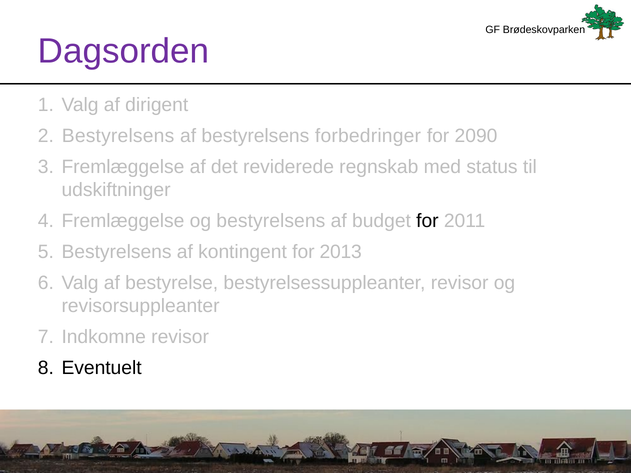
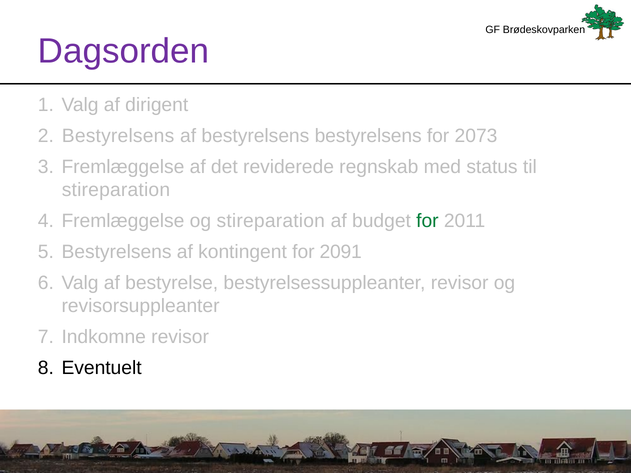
bestyrelsens forbedringer: forbedringer -> bestyrelsens (368, 136)
2090: 2090 -> 2073 (476, 136)
udskiftninger: udskiftninger -> stireparation (116, 190)
og bestyrelsens: bestyrelsens -> stireparation (271, 221)
for colour: black -> green (427, 221)
2013: 2013 -> 2091 (341, 252)
